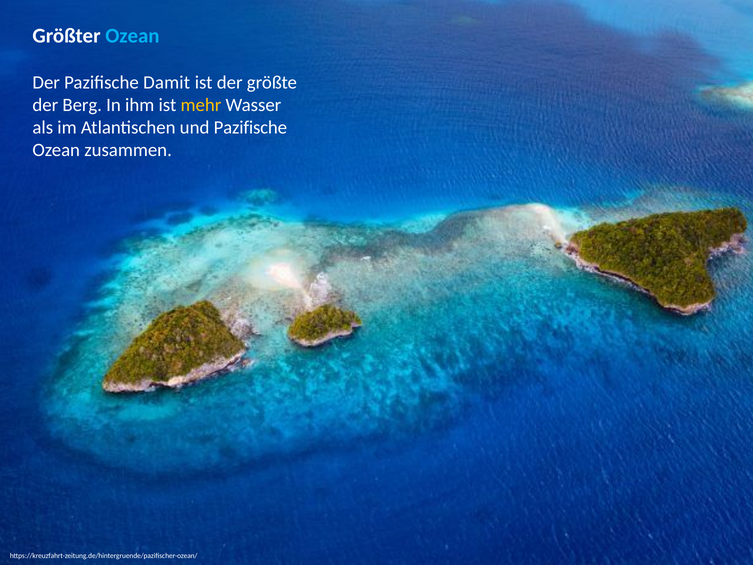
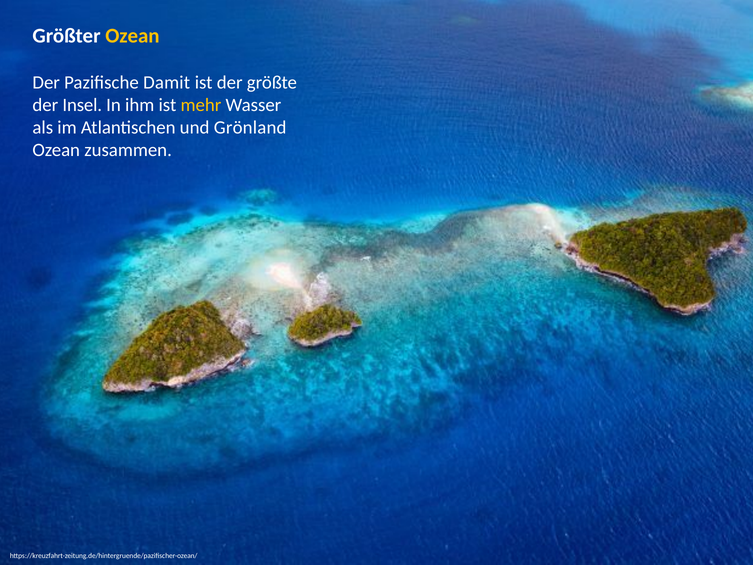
Ozean colour: light blue -> yellow (132, 36)
Berg: Berg -> Insel (82, 105)
und Pazifische: Pazifische -> Grönland (250, 127)
